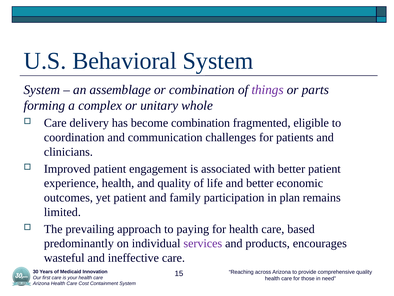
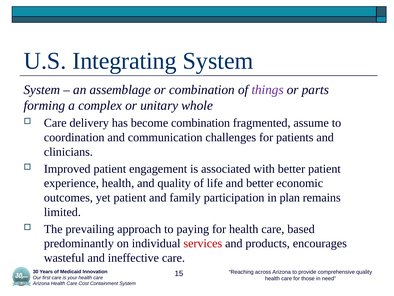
Behavioral: Behavioral -> Integrating (125, 61)
eligible: eligible -> assume (311, 123)
services colour: purple -> red (203, 243)
